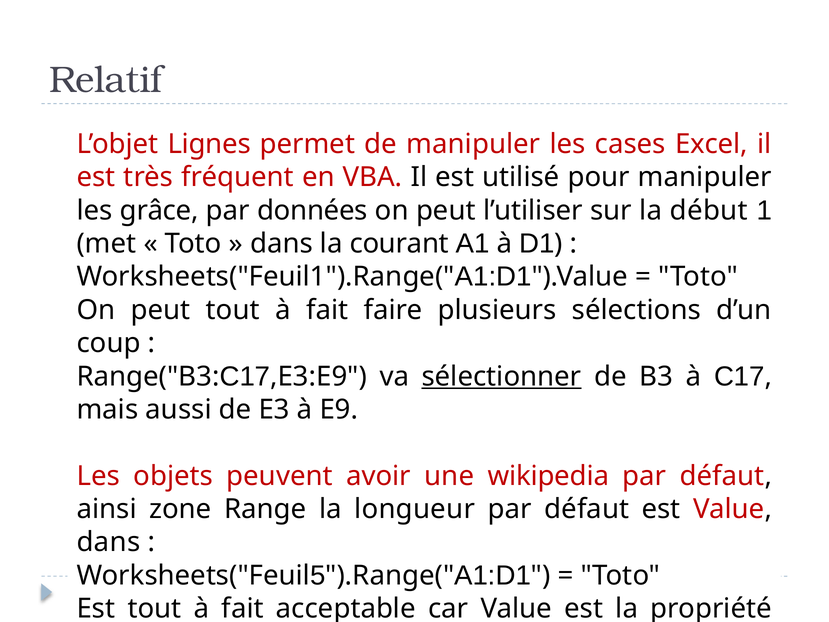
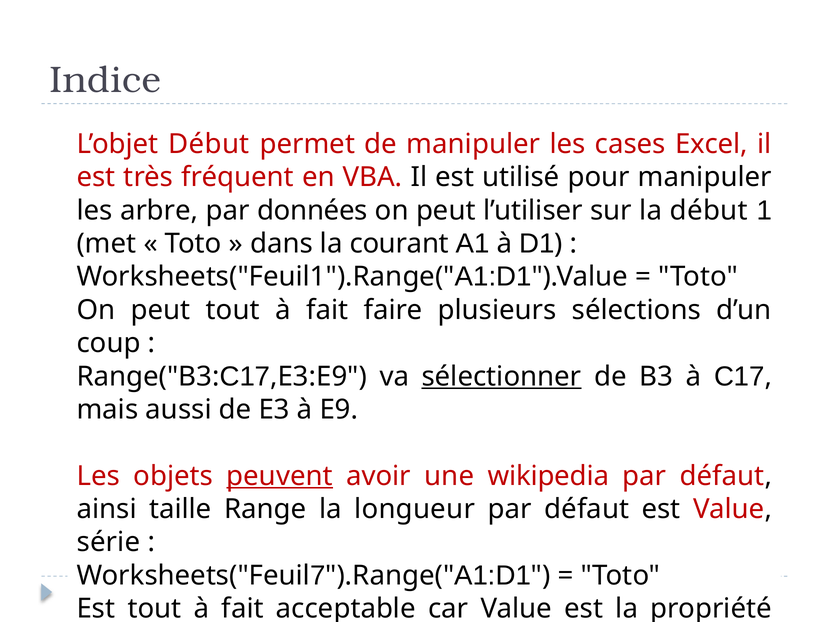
Relatif: Relatif -> Indice (105, 80)
L’objet Lignes: Lignes -> Début (209, 144)
grâce: grâce -> arbre (159, 210)
peuvent underline: none -> present (280, 476)
zone: zone -> taille (180, 509)
dans: dans -> série (109, 542)
5: 5 -> 7 (318, 575)
